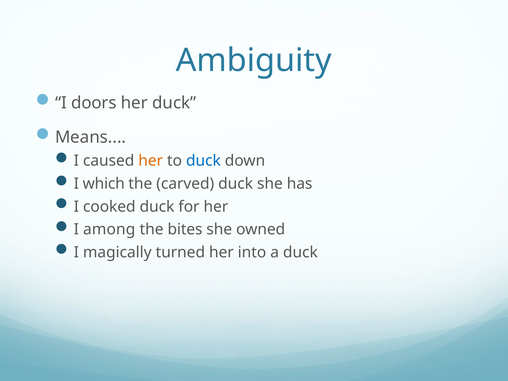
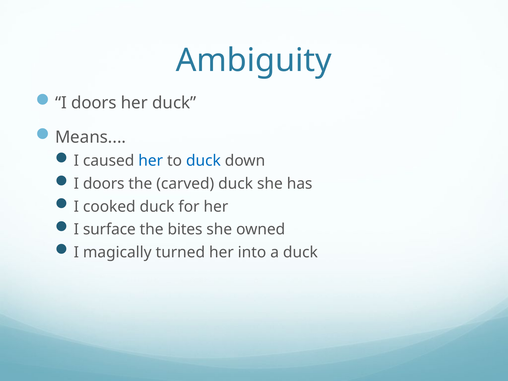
her colour: orange -> blue (151, 161)
which: which -> doors (104, 184)
among: among -> surface (109, 229)
